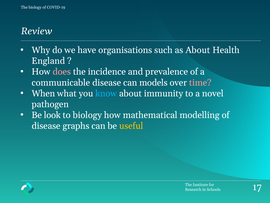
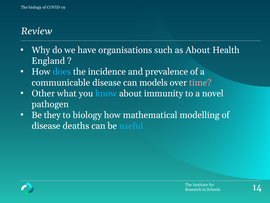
does colour: pink -> light blue (62, 72)
When: When -> Other (43, 93)
look: look -> they (52, 115)
graphs: graphs -> deaths (76, 126)
useful colour: yellow -> light blue (131, 126)
17: 17 -> 14 (257, 187)
